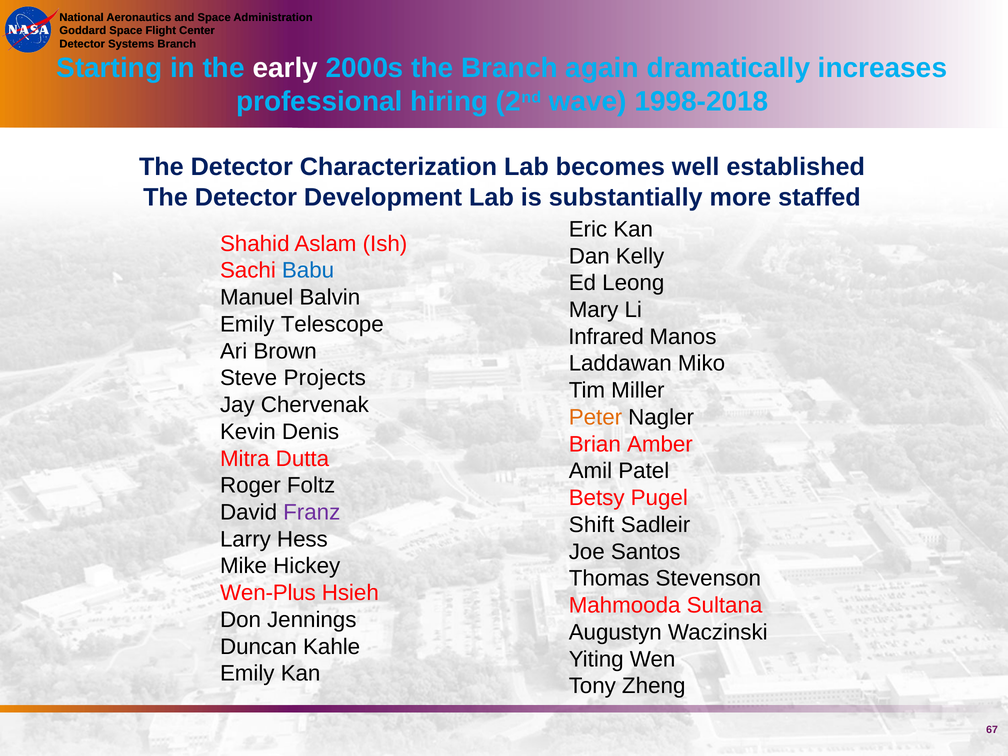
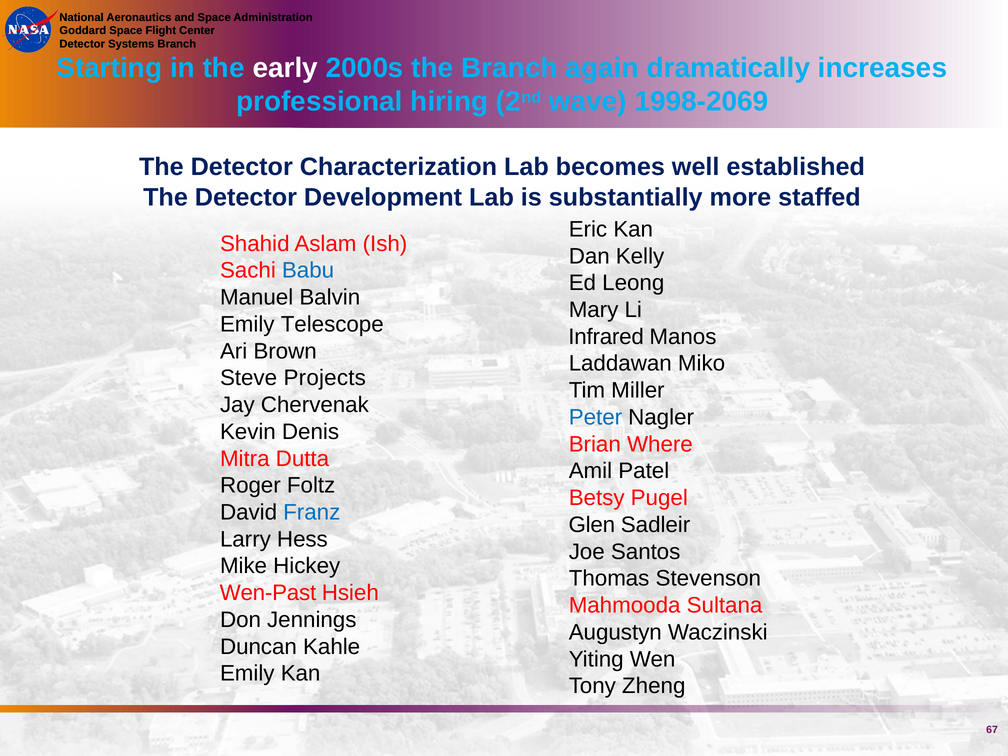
1998-2018: 1998-2018 -> 1998-2069 (702, 102)
Peter colour: orange -> blue (595, 417)
Amber: Amber -> Where (660, 444)
Franz colour: purple -> blue (312, 512)
Shift: Shift -> Glen (592, 525)
Wen-Plus: Wen-Plus -> Wen-Past (268, 593)
